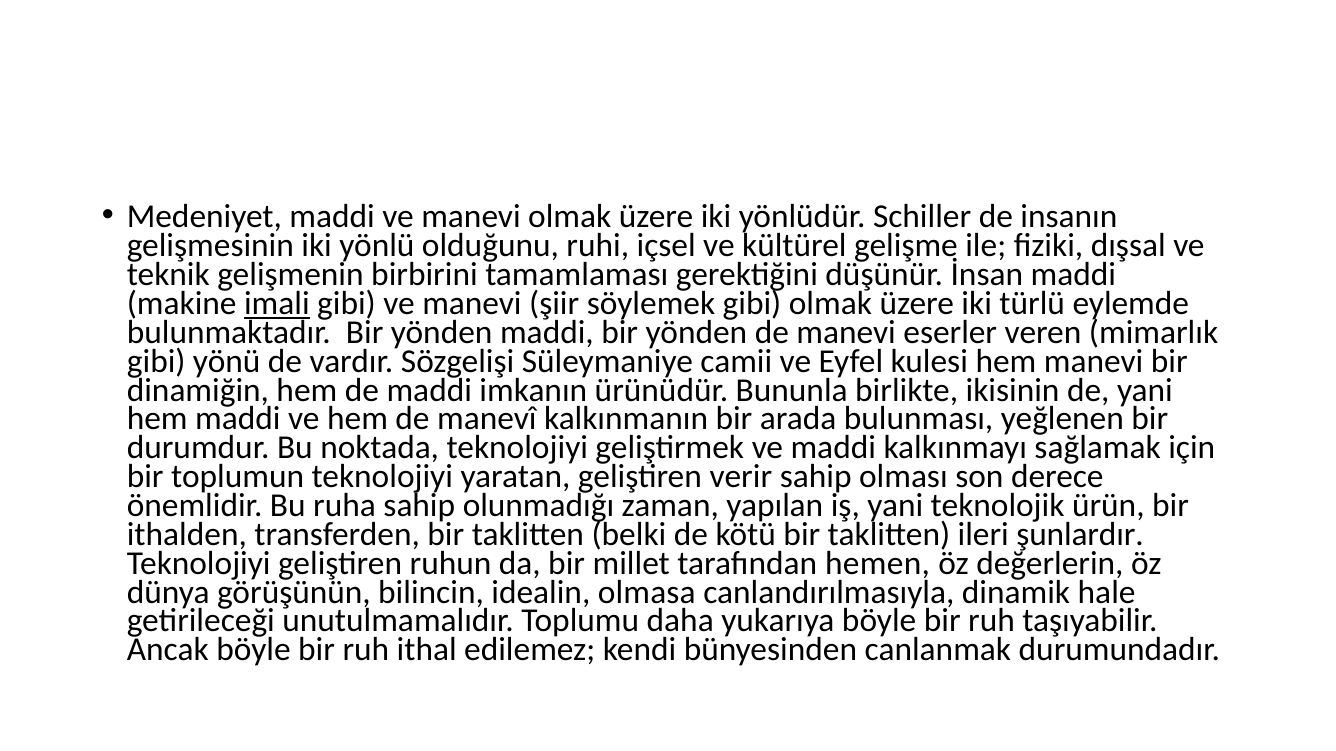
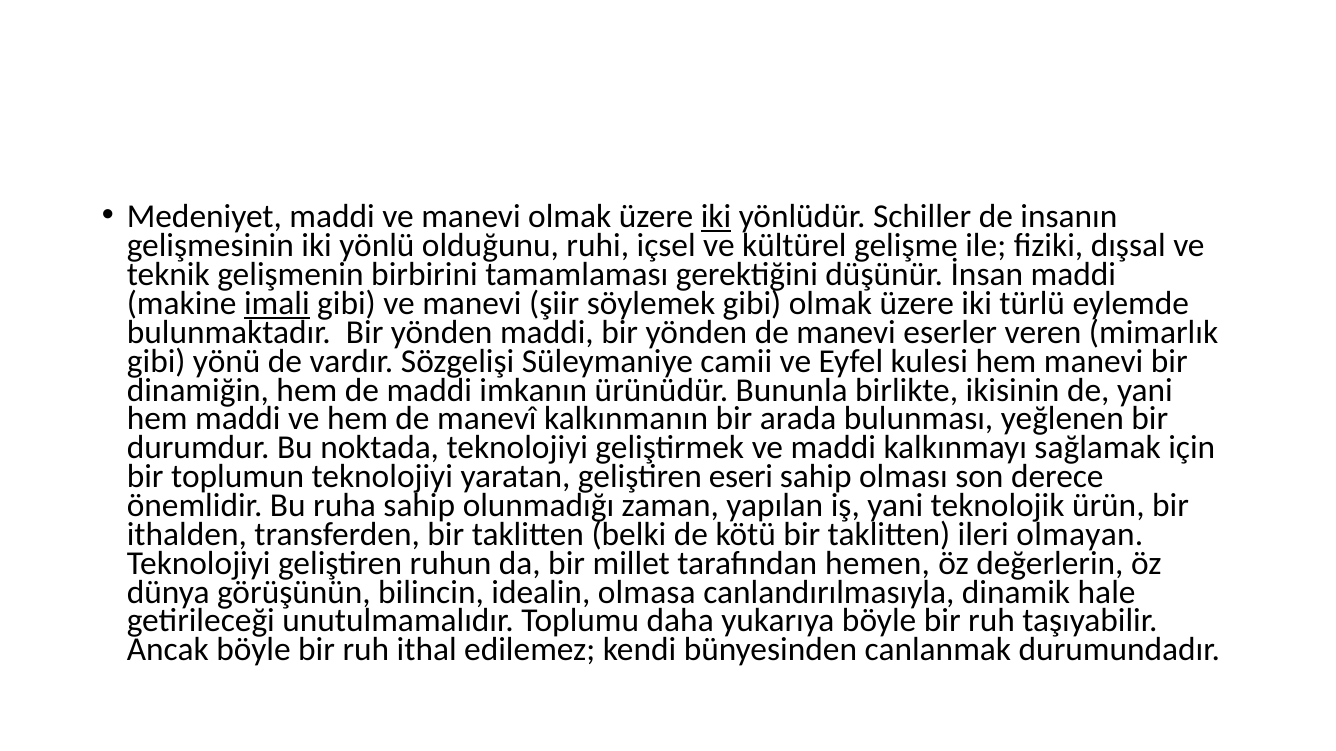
iki underline: none -> present (716, 217)
verir: verir -> eseri (741, 477)
şunlardır: şunlardır -> olmayan (1080, 535)
